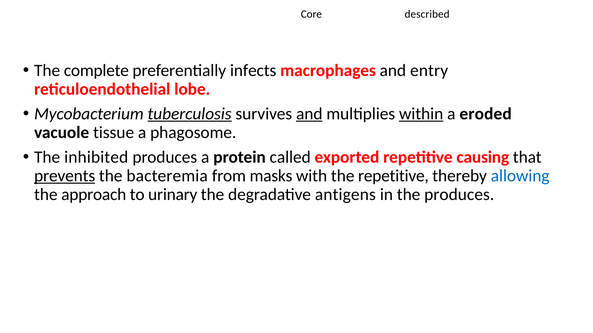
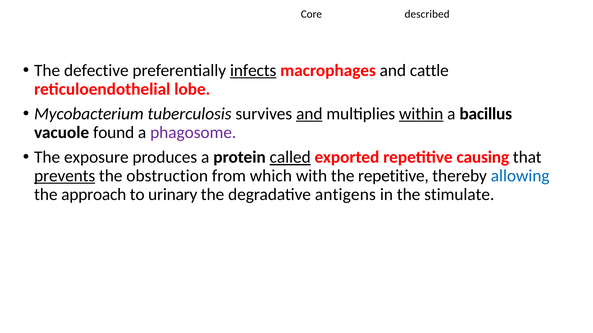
complete: complete -> defective (96, 71)
infects underline: none -> present (253, 71)
entry: entry -> cattle (429, 71)
tuberculosis underline: present -> none (190, 114)
eroded: eroded -> bacillus (486, 114)
tissue: tissue -> found (114, 133)
phagosome colour: black -> purple (193, 133)
inhibited: inhibited -> exposure (96, 158)
called underline: none -> present (290, 158)
bacteremia: bacteremia -> obstruction (167, 176)
masks: masks -> which (271, 176)
the produces: produces -> stimulate (459, 195)
